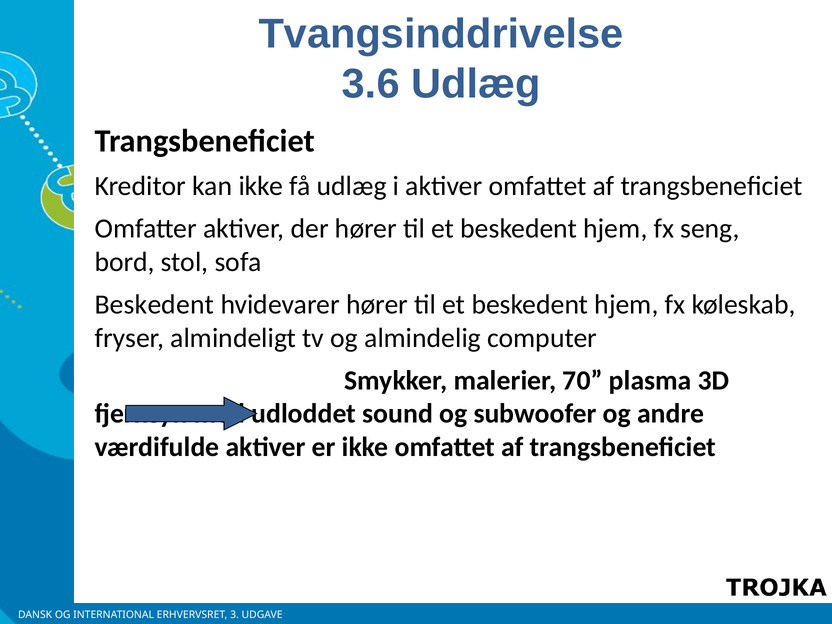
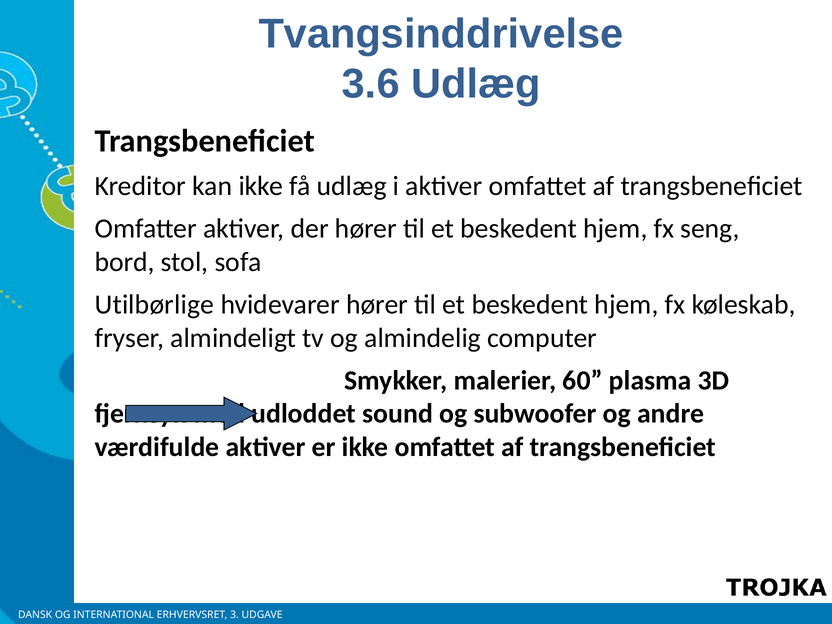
Beskedent: Beskedent -> Utilbørlige (154, 305)
70: 70 -> 60 (583, 380)
